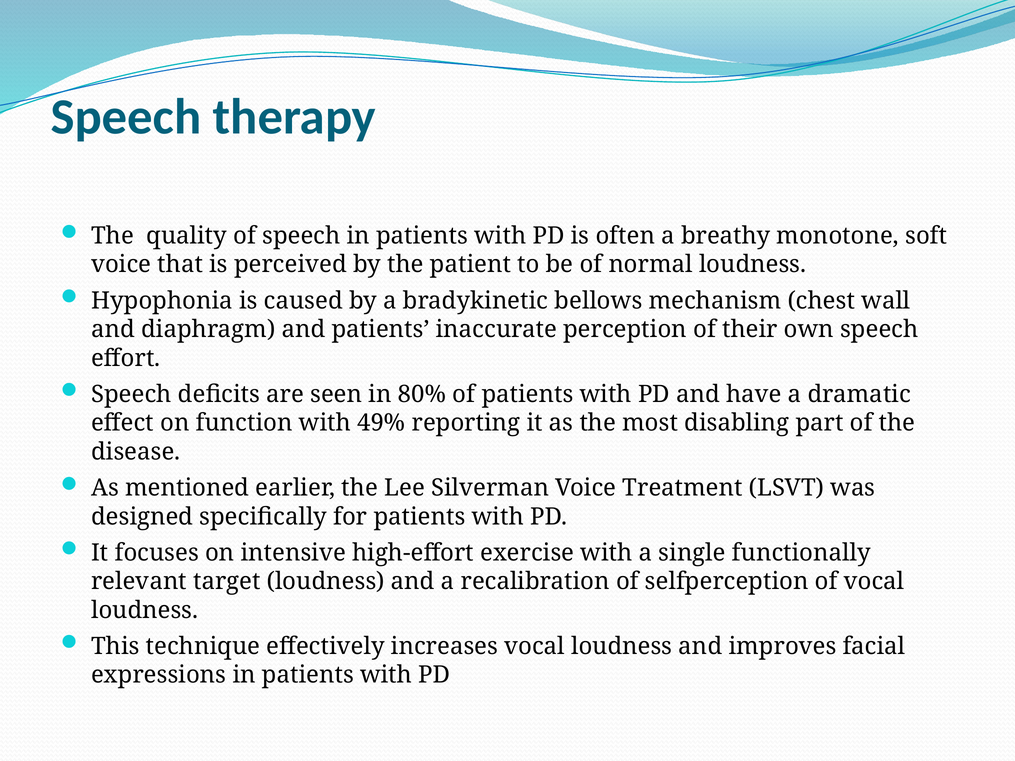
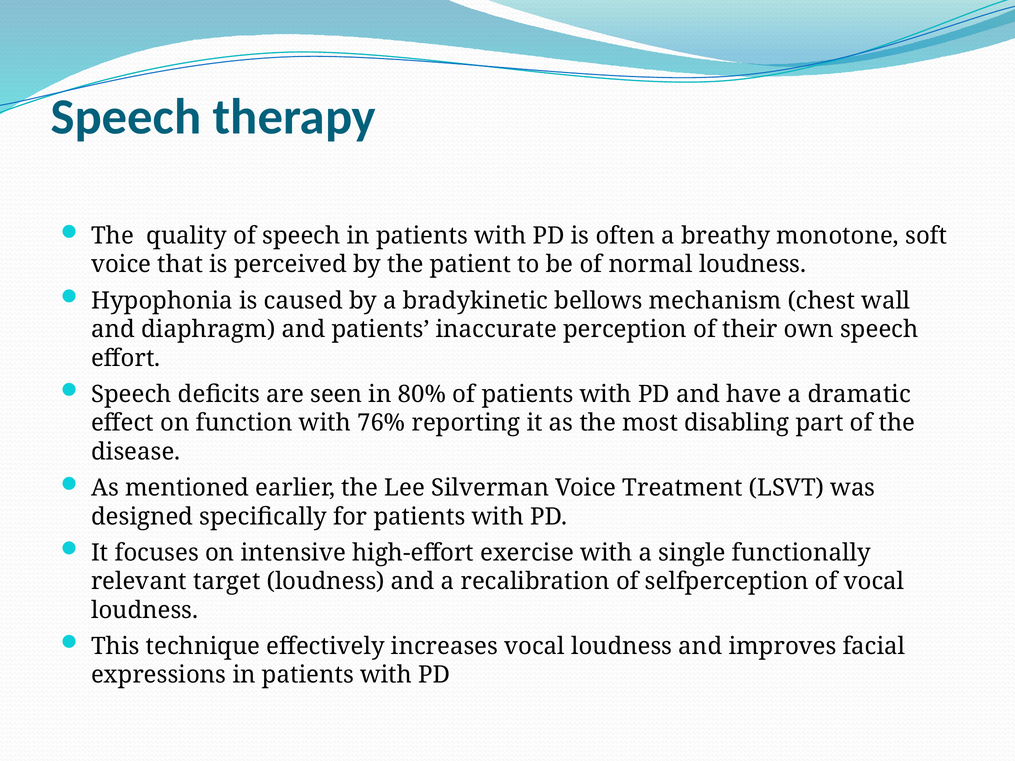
49%: 49% -> 76% (381, 423)
